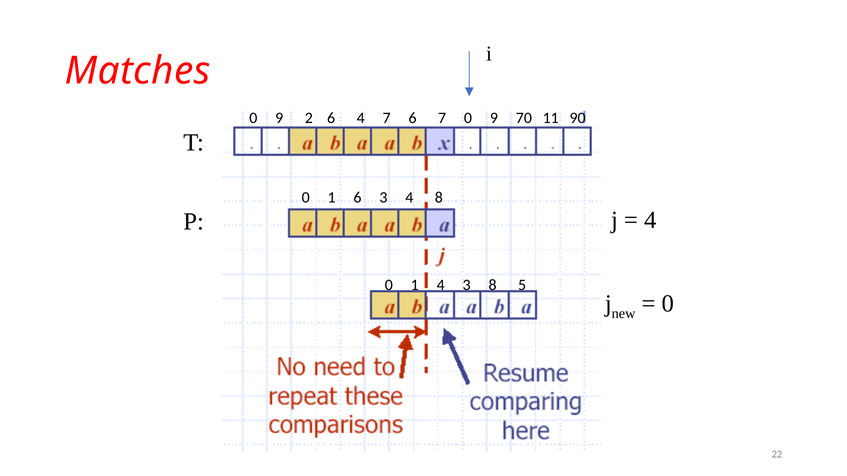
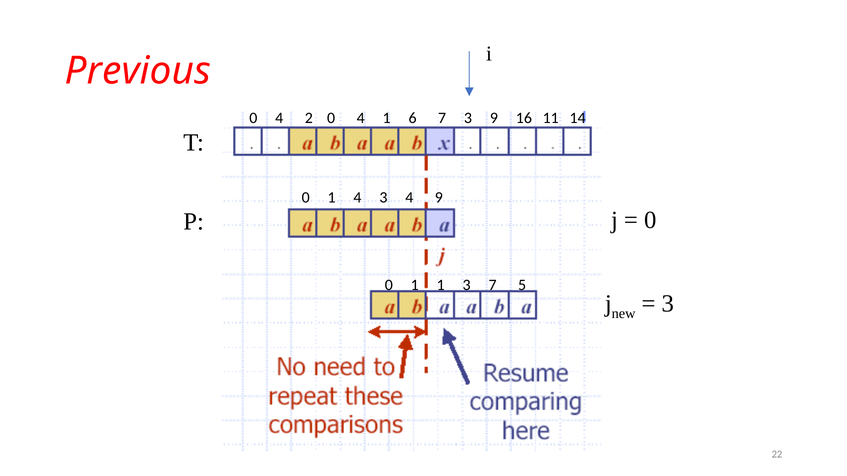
Matches: Matches -> Previous (138, 71)
9: 9 -> 4 (279, 118)
2 6: 6 -> 0 (331, 118)
4 7: 7 -> 1 (387, 118)
7 0: 0 -> 3 (468, 118)
70: 70 -> 16 (524, 118)
90: 90 -> 14 (578, 118)
1 6: 6 -> 4 (358, 198)
4 8: 8 -> 9 (439, 198)
4: 4 -> 0 (650, 220)
1 4: 4 -> 1 (441, 285)
3 8: 8 -> 7 (493, 285)
0: 0 -> 3 (668, 304)
